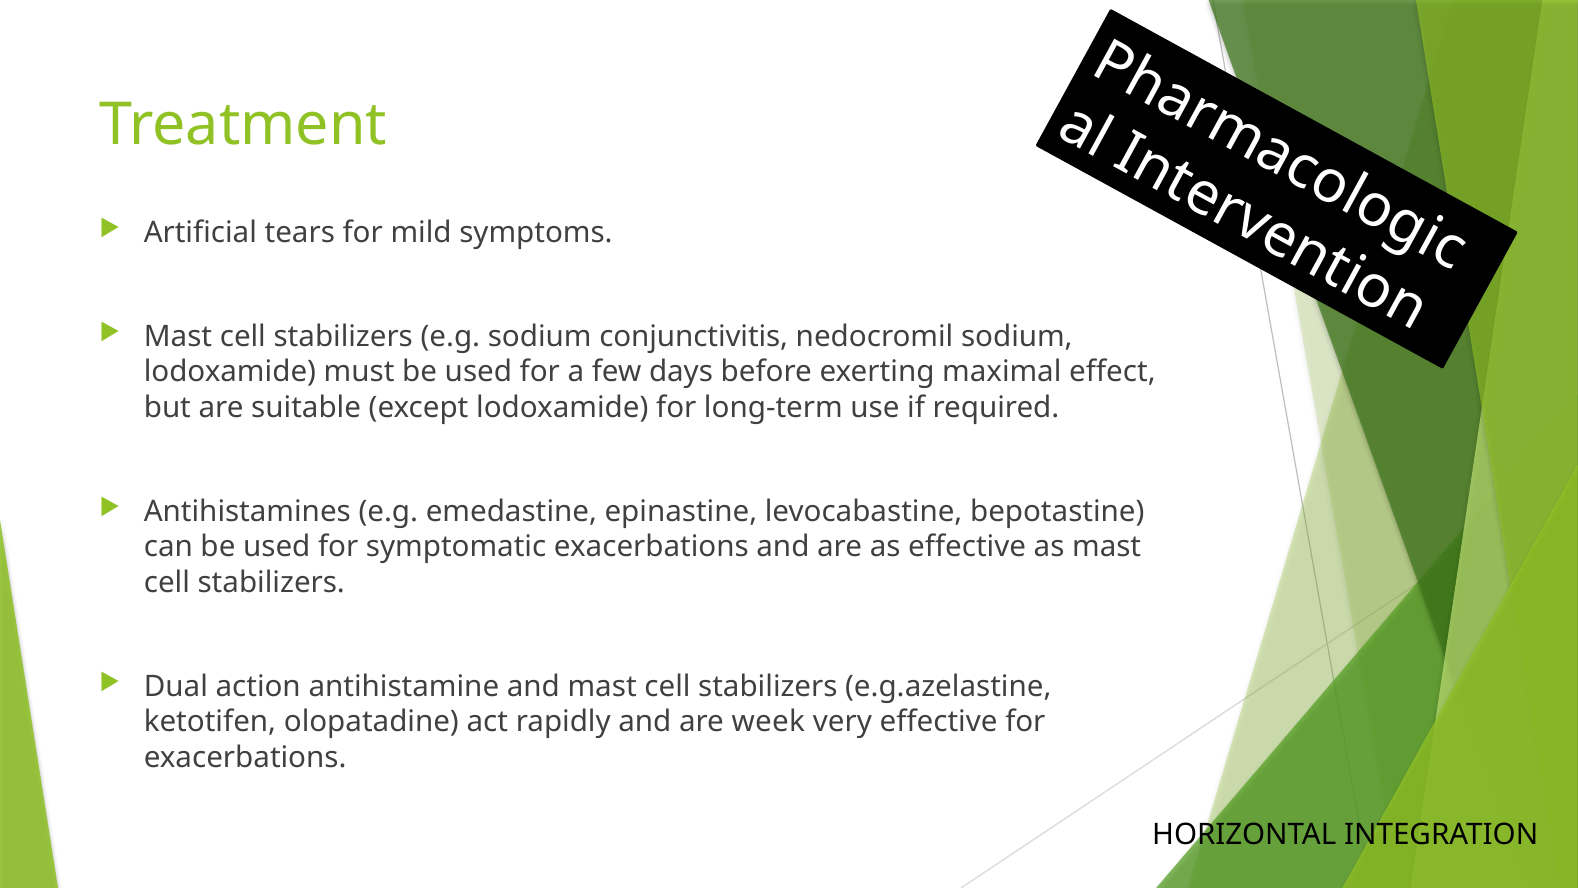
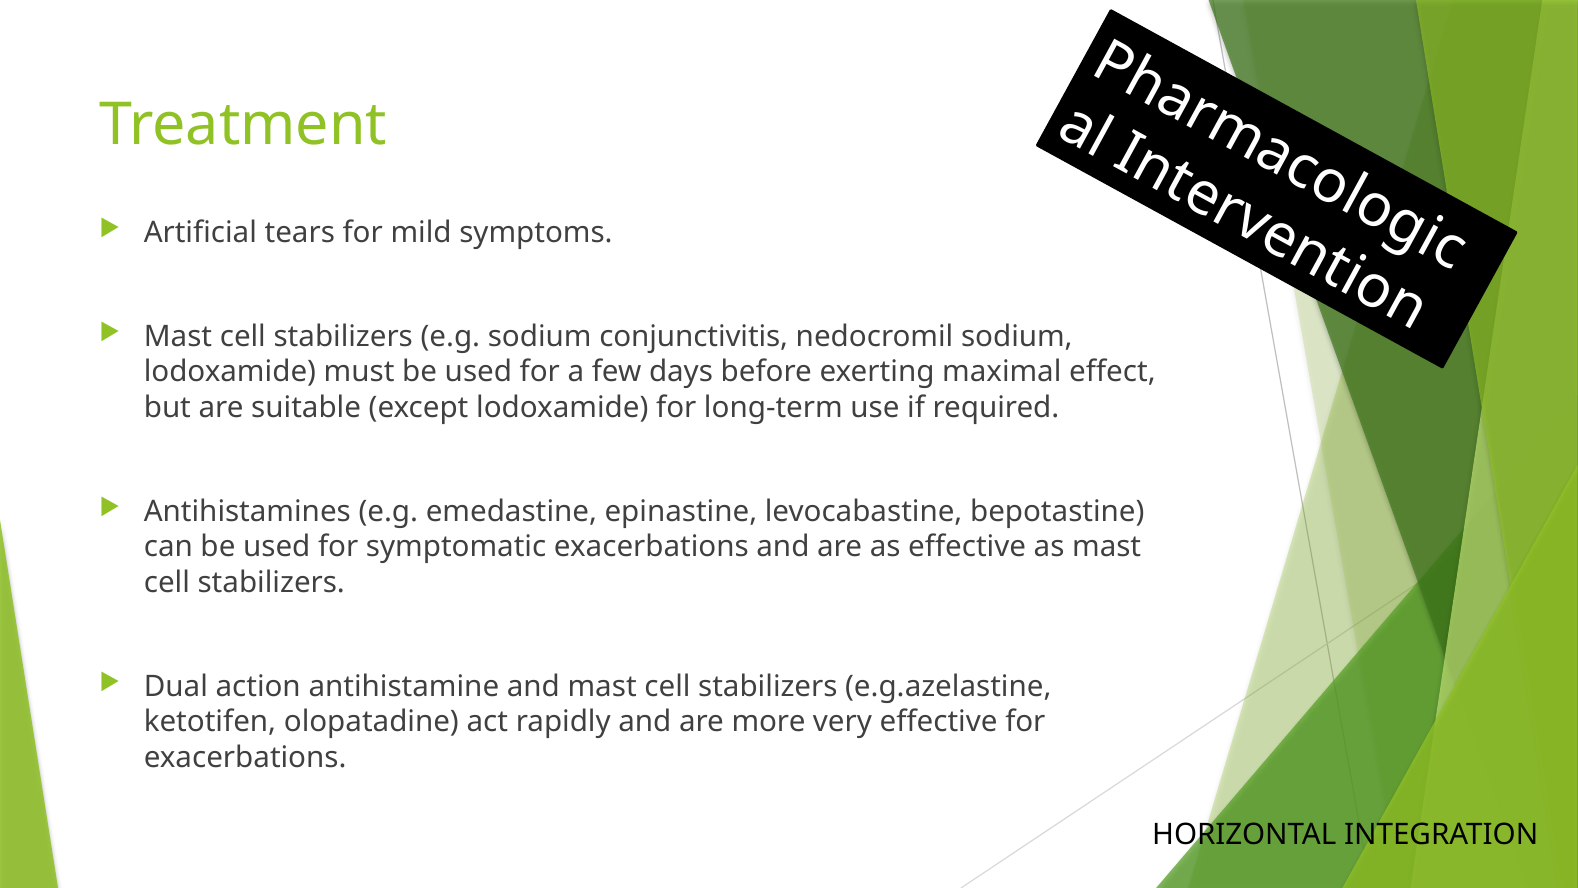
week: week -> more (769, 722)
